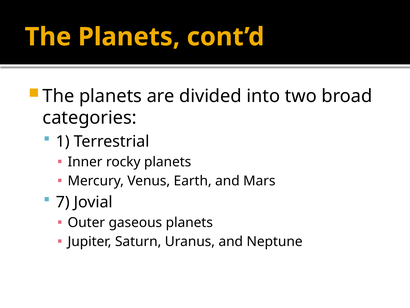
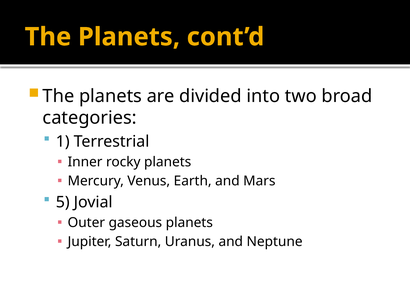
7: 7 -> 5 (63, 202)
